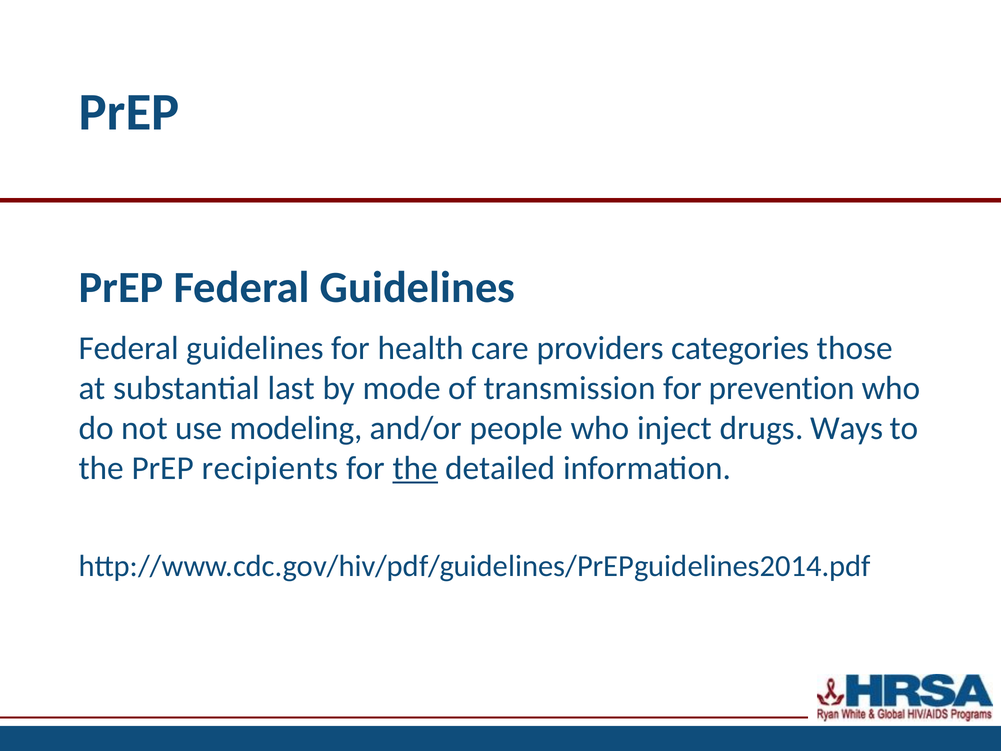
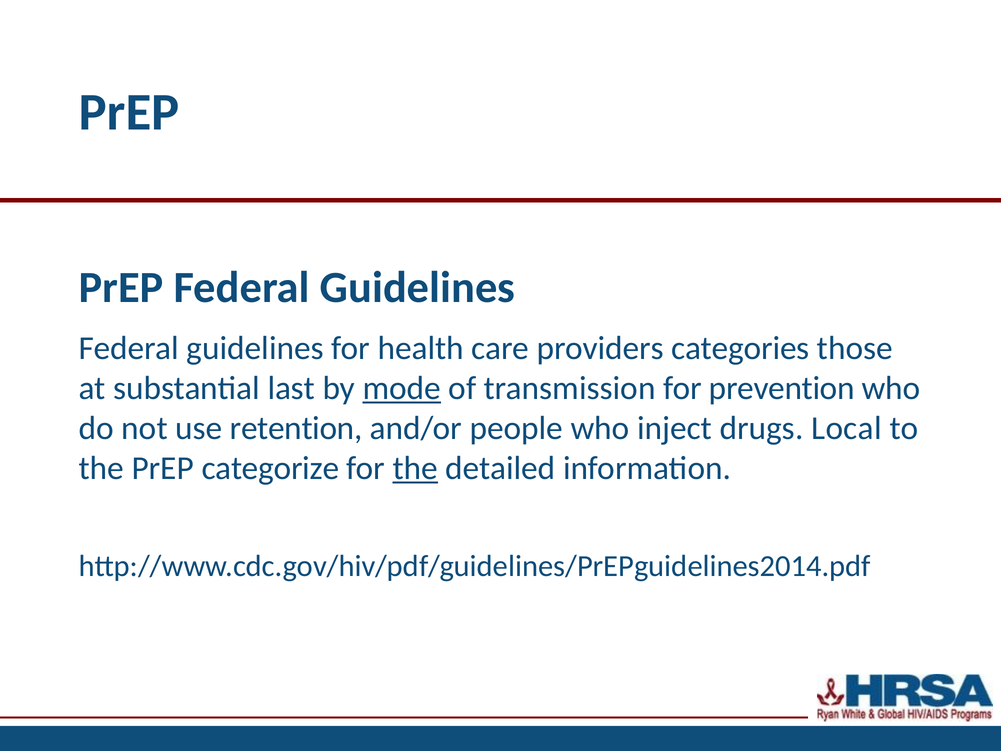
mode underline: none -> present (402, 388)
modeling: modeling -> retention (296, 428)
Ways: Ways -> Local (847, 428)
recipients: recipients -> categorize (270, 468)
